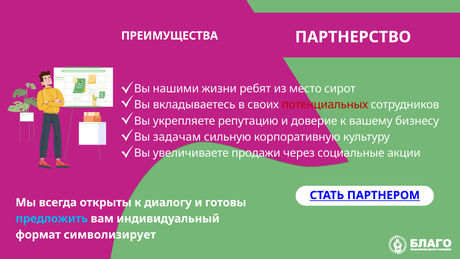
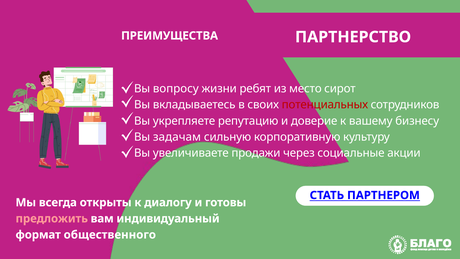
нашими: нашими -> вопросу (176, 89)
предложить colour: light blue -> pink (52, 218)
символизирует: символизирует -> общественного (110, 235)
